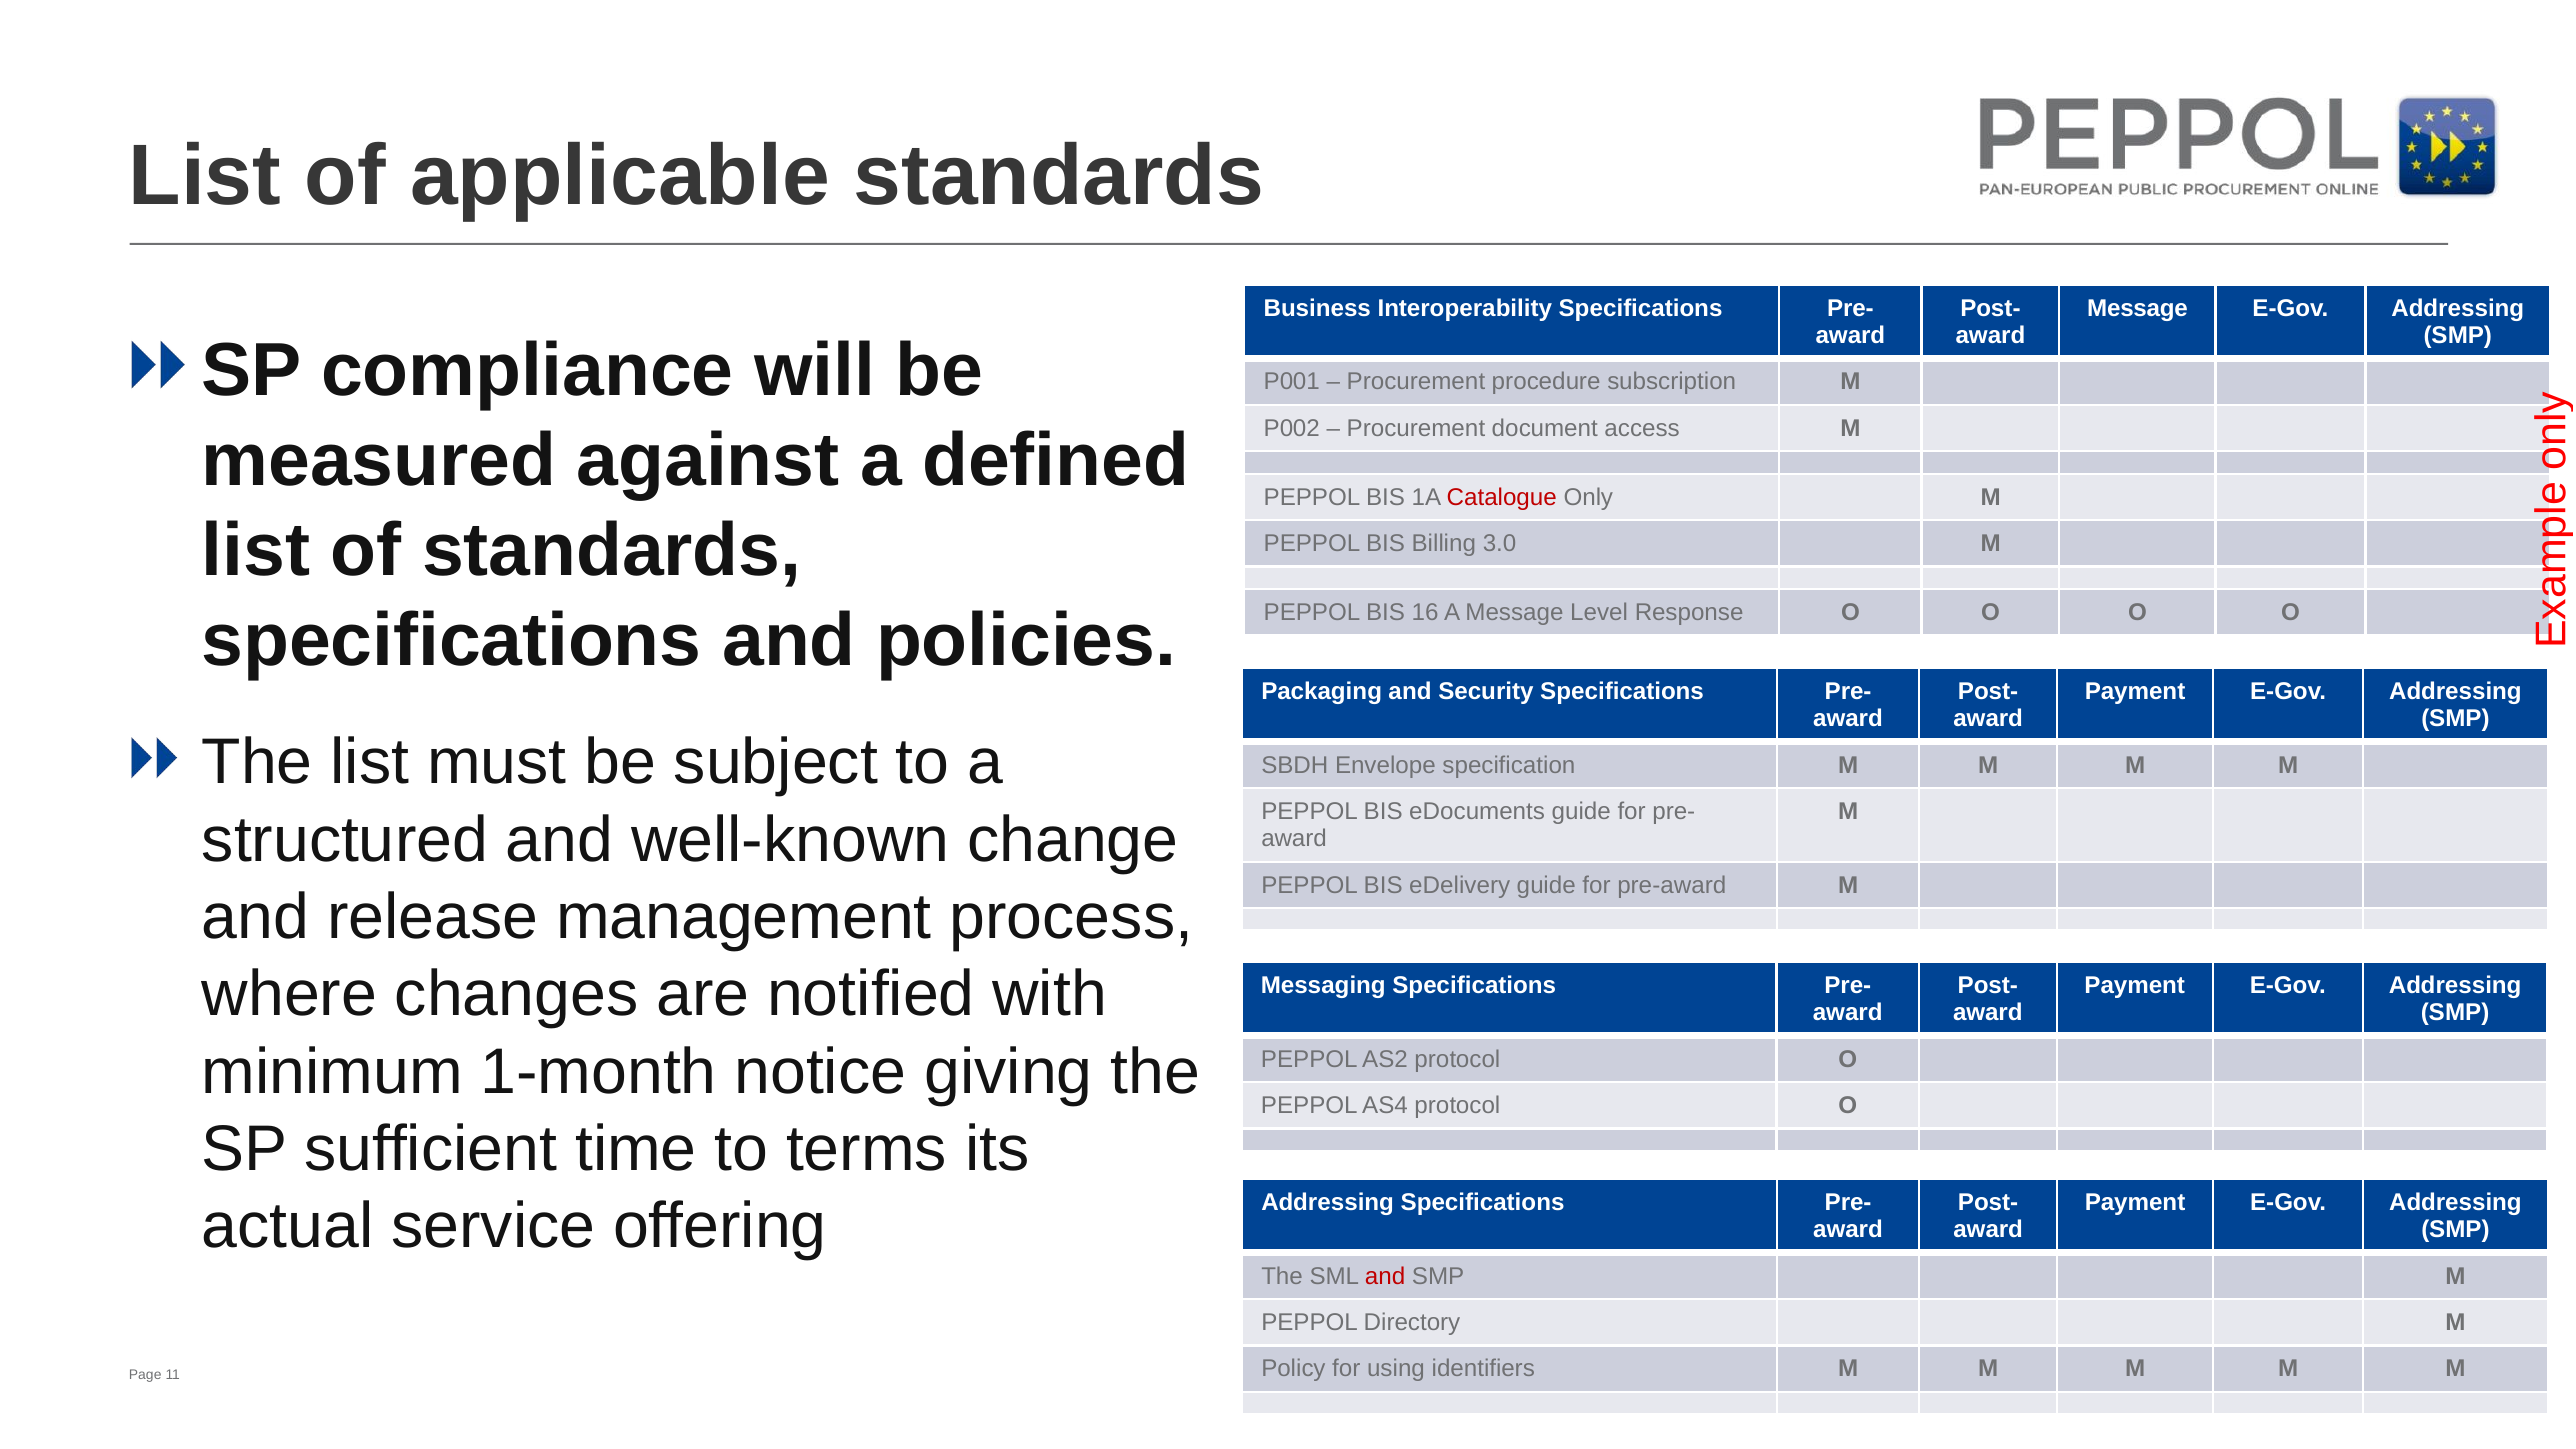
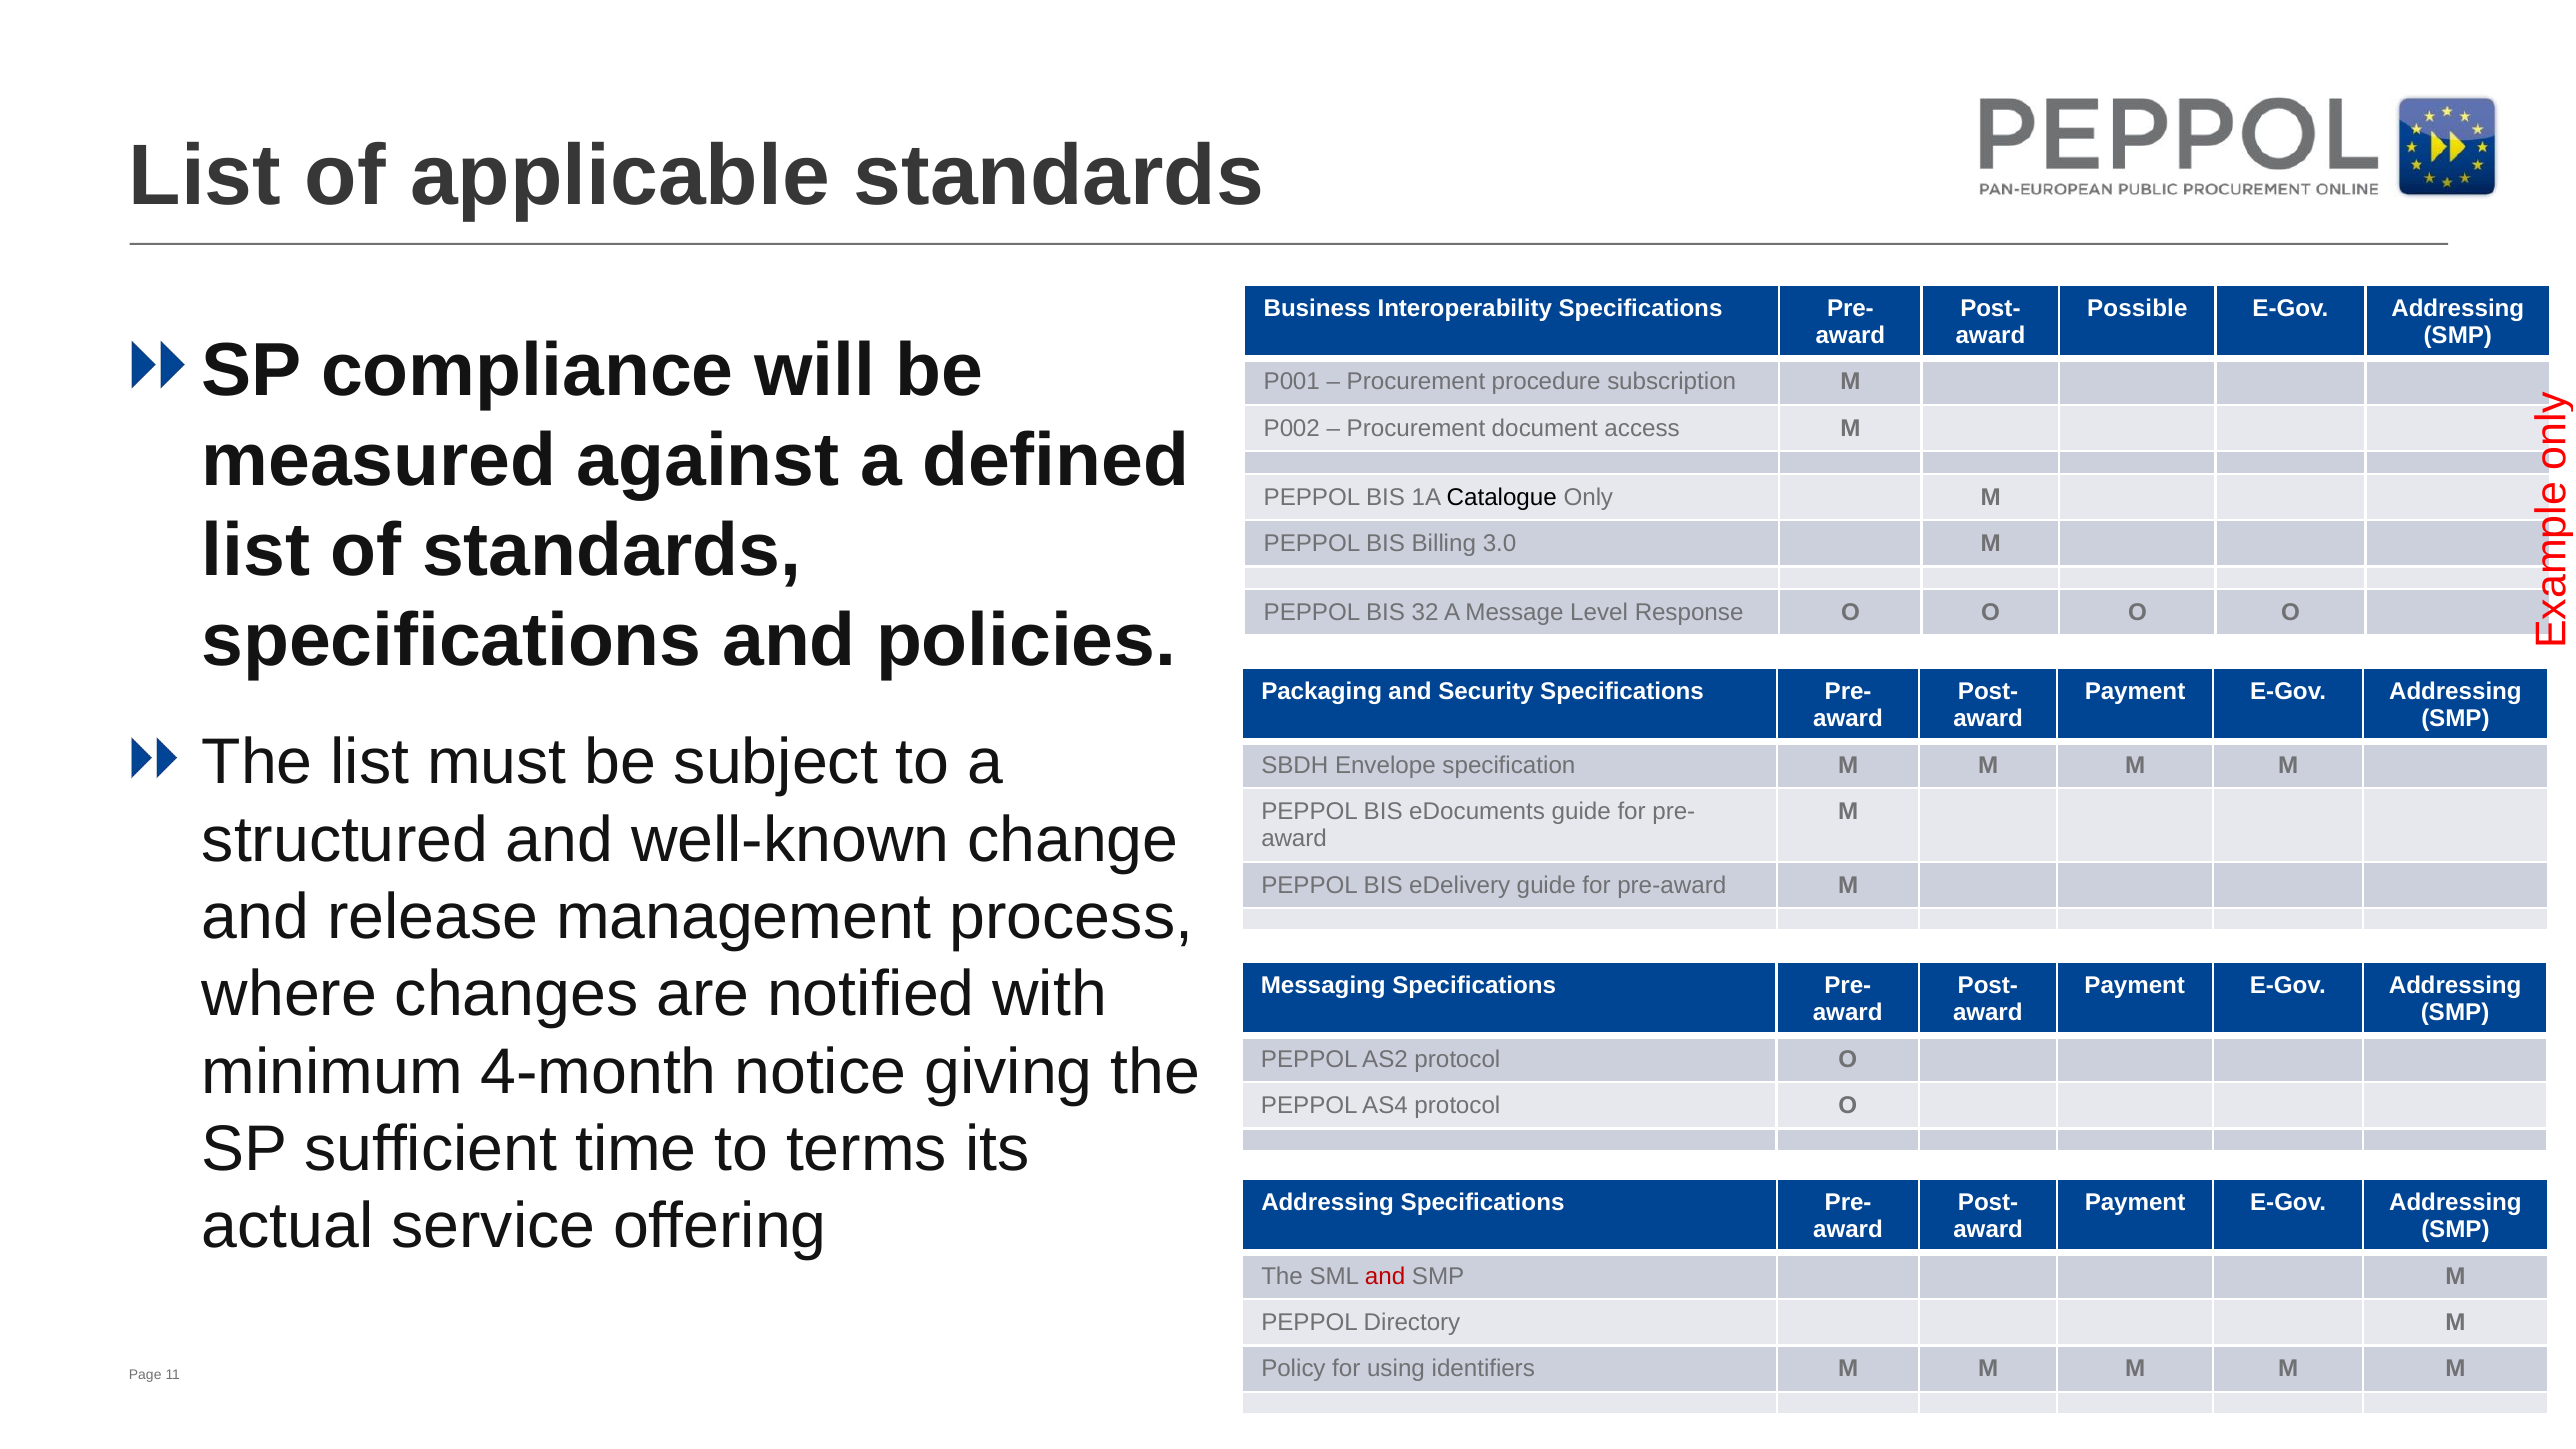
Message: Message -> Possible (2137, 308)
Catalogue colour: red -> black (1502, 497)
16: 16 -> 32 (1425, 612)
1-month: 1-month -> 4-month (599, 1072)
